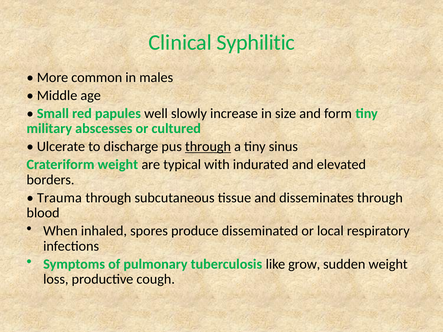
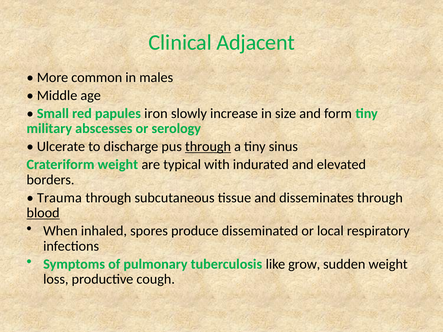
Syphilitic: Syphilitic -> Adjacent (256, 43)
well: well -> iron (156, 113)
cultured: cultured -> serology (176, 129)
blood underline: none -> present (43, 213)
